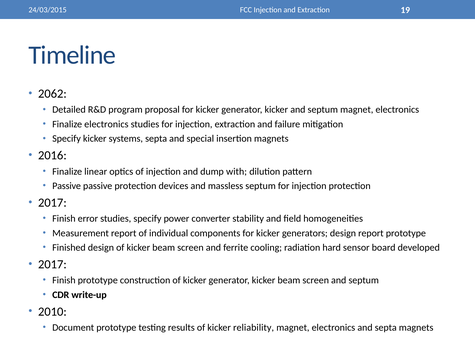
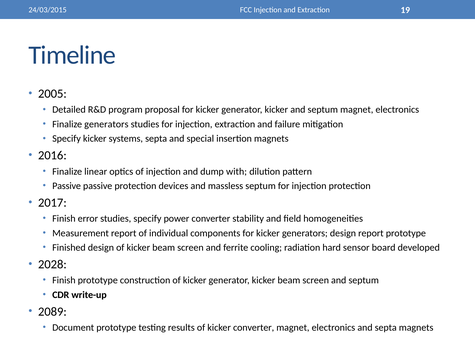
2062: 2062 -> 2005 (52, 94)
Finalize electronics: electronics -> generators (106, 124)
2017: 2017 -> 2028 (52, 265)
2010: 2010 -> 2089 (52, 312)
kicker reliability: reliability -> converter (254, 328)
